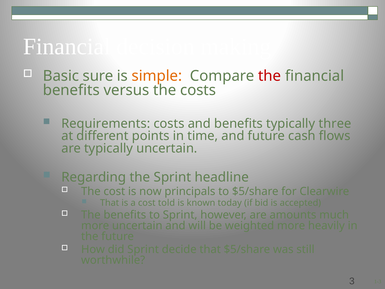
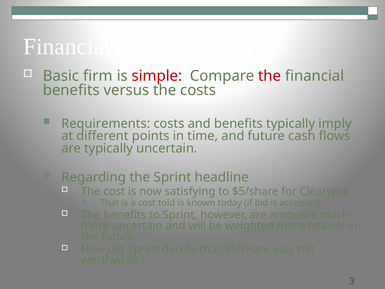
sure: sure -> firm (98, 76)
simple colour: orange -> red (157, 76)
three: three -> imply (335, 123)
principals: principals -> satisfying (190, 191)
